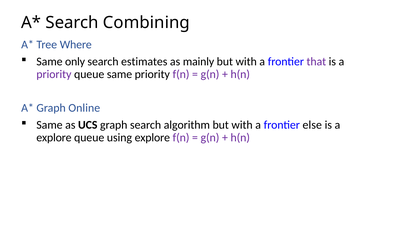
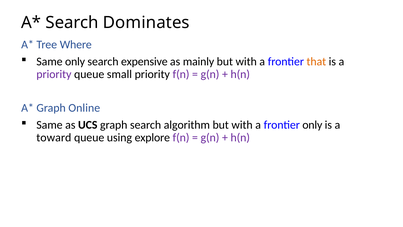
Combining: Combining -> Dominates (146, 23)
estimates: estimates -> expensive (144, 61)
that colour: purple -> orange (316, 61)
queue same: same -> small (119, 74)
frontier else: else -> only (312, 125)
explore: explore -> toward (54, 138)
